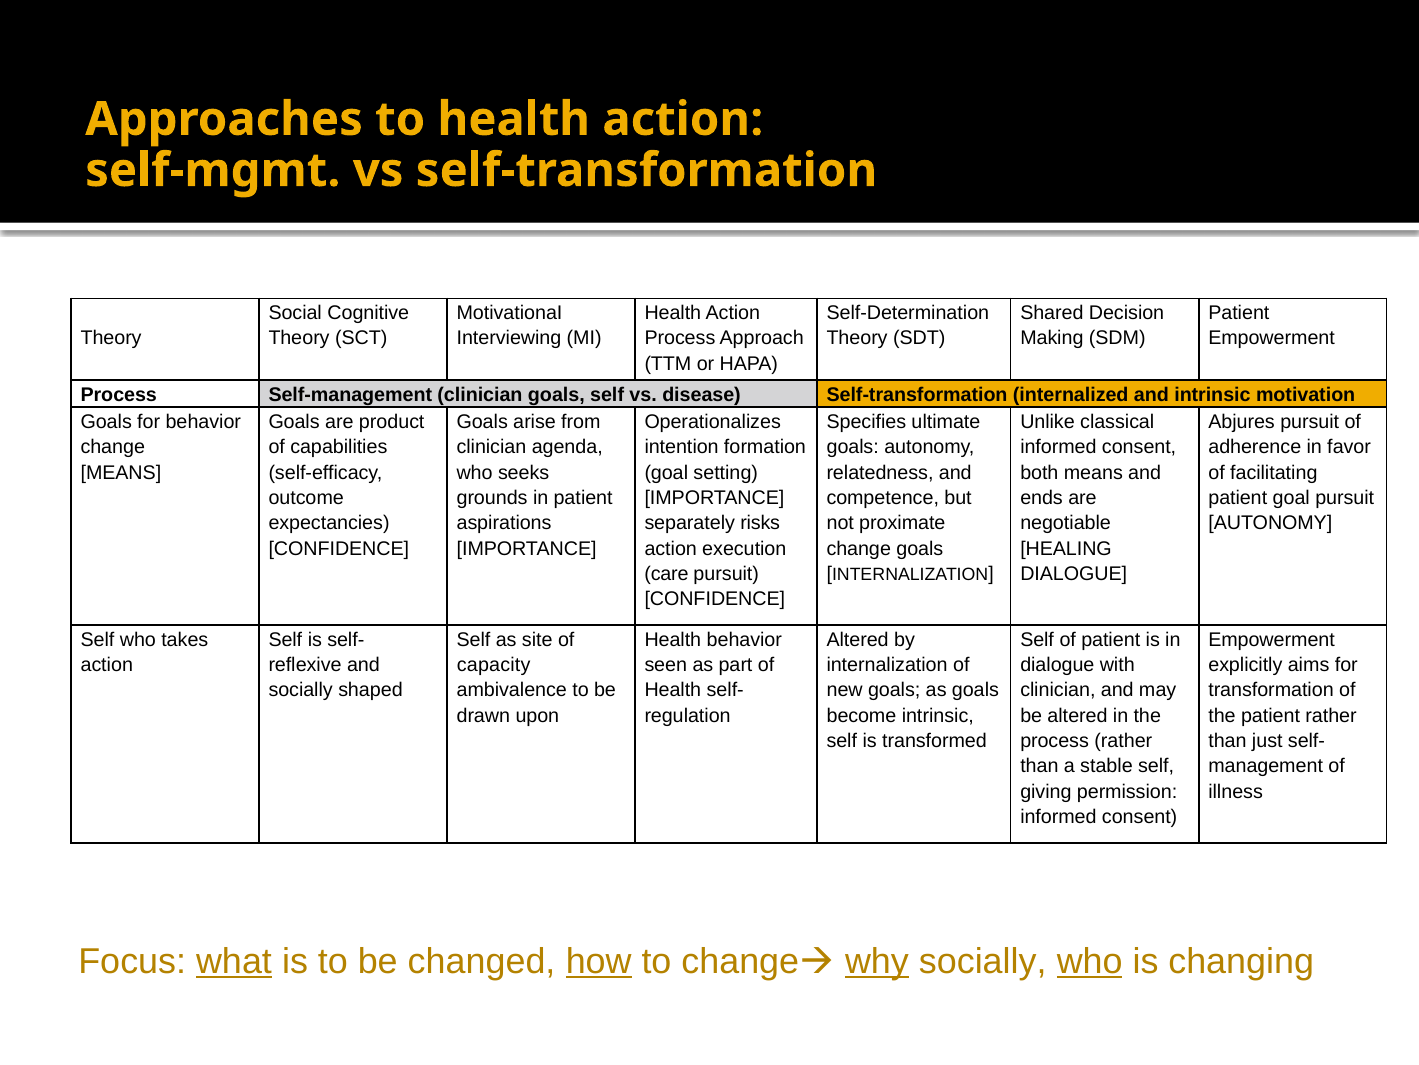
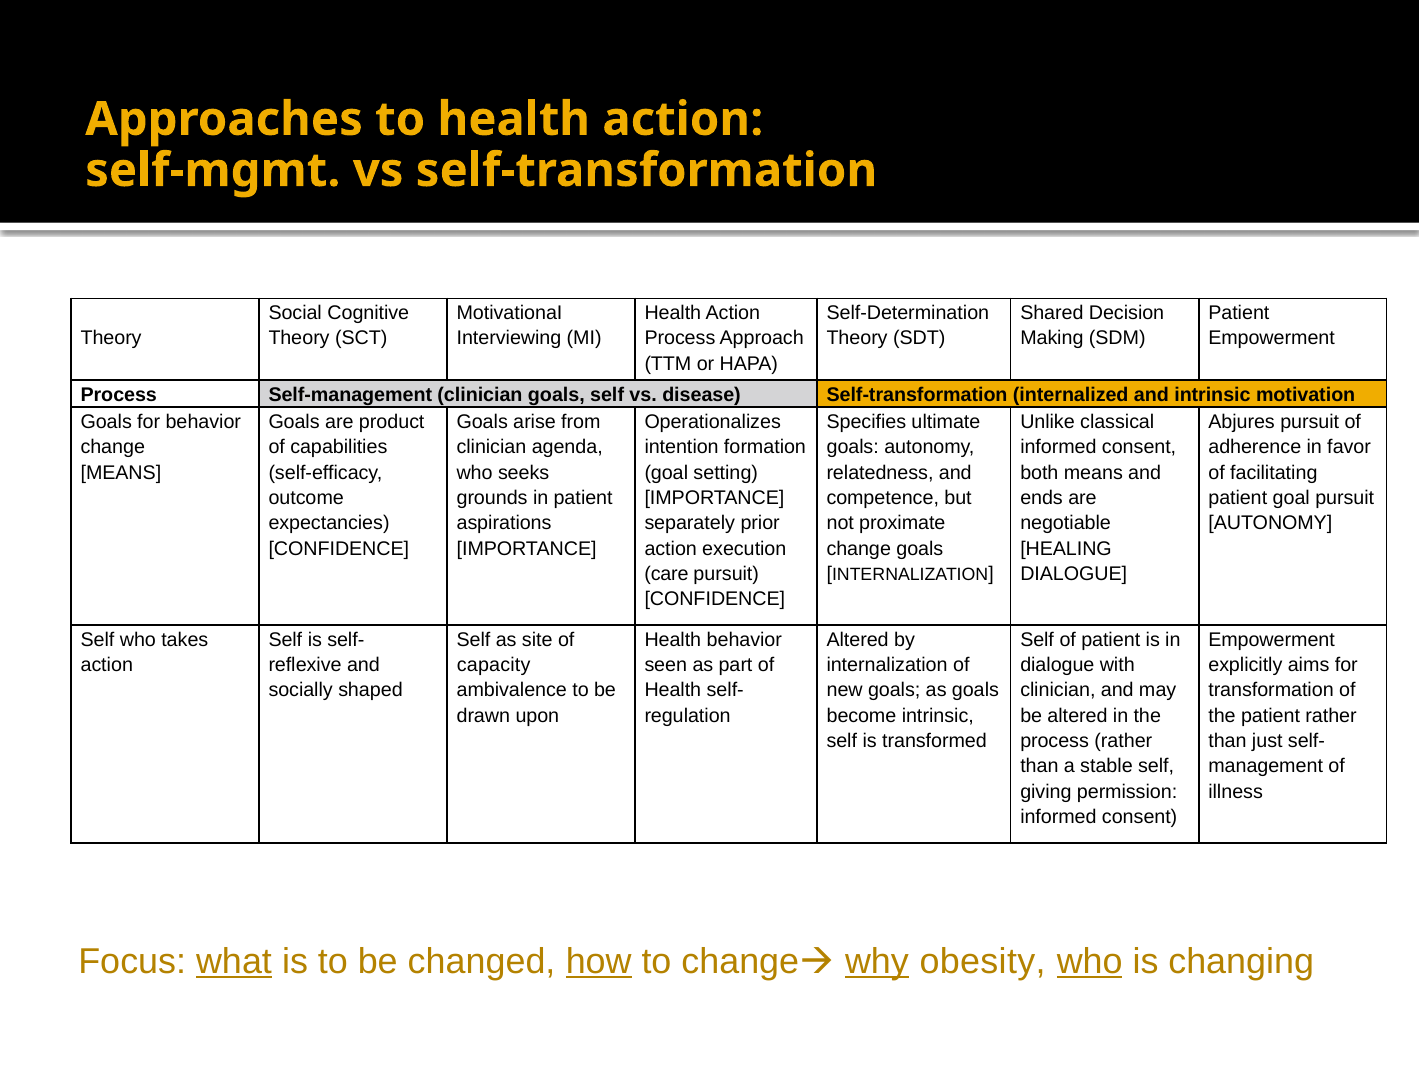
risks: risks -> prior (760, 523)
why socially: socially -> obesity (983, 961)
